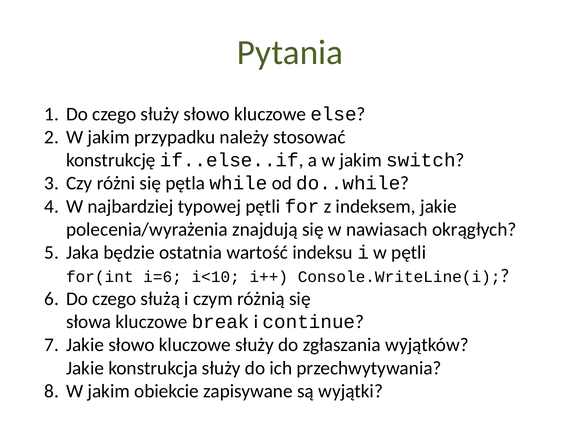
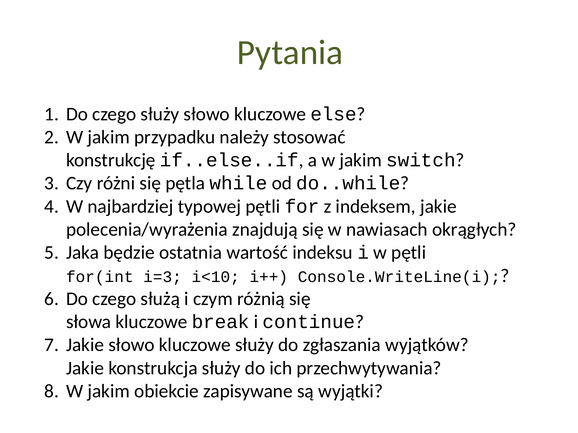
i=6: i=6 -> i=3 (163, 277)
